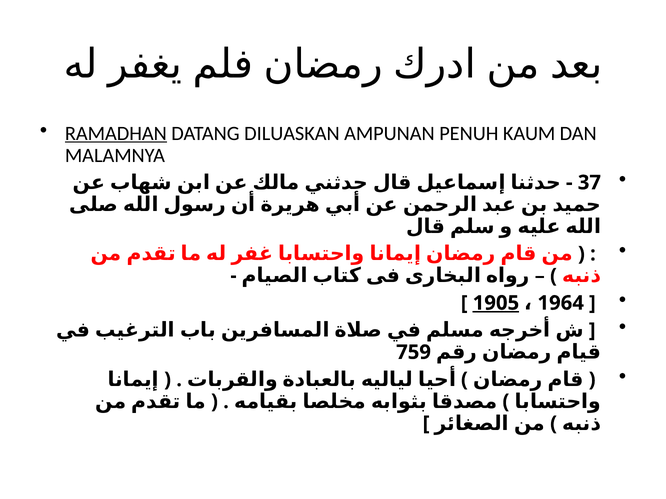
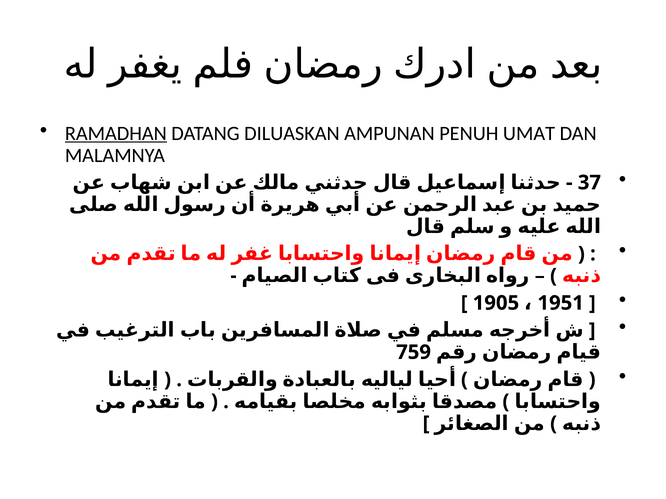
KAUM: KAUM -> UMAT (529, 134)
1905 underline: present -> none (496, 303)
1964: 1964 -> 1951 (561, 303)
